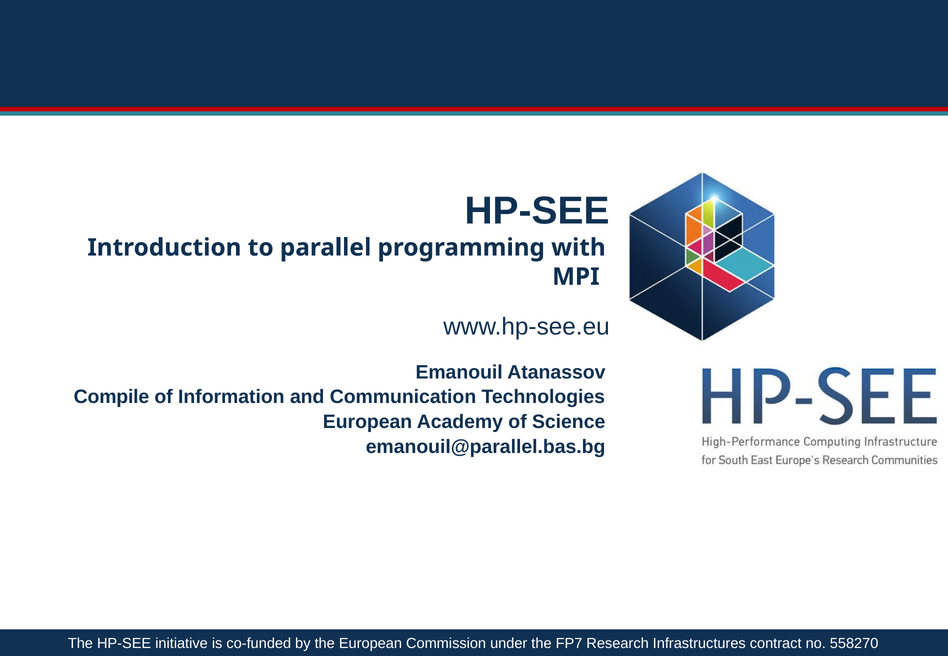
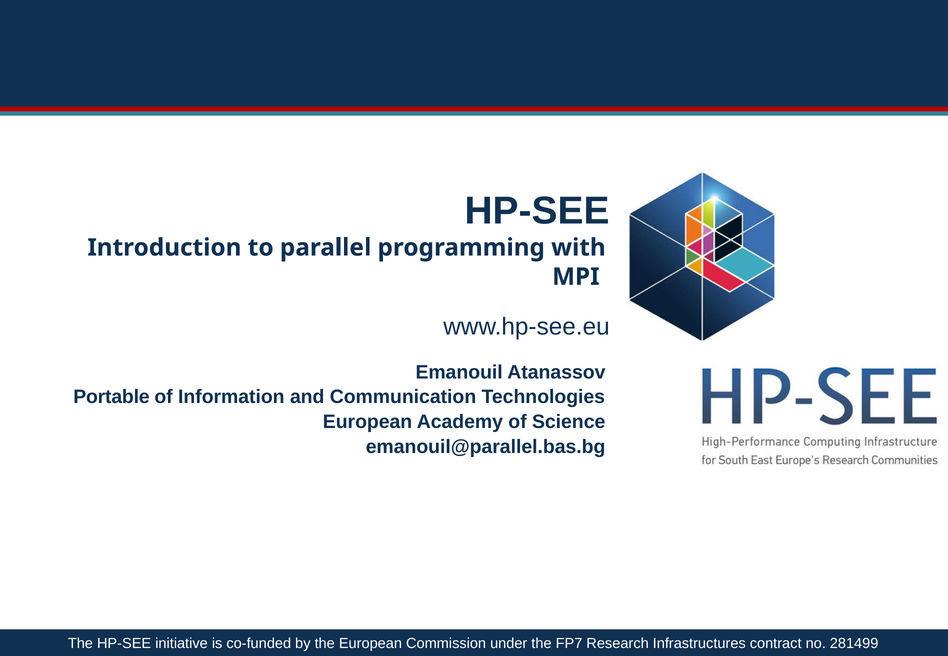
Compile: Compile -> Portable (111, 397)
558270: 558270 -> 281499 (854, 644)
